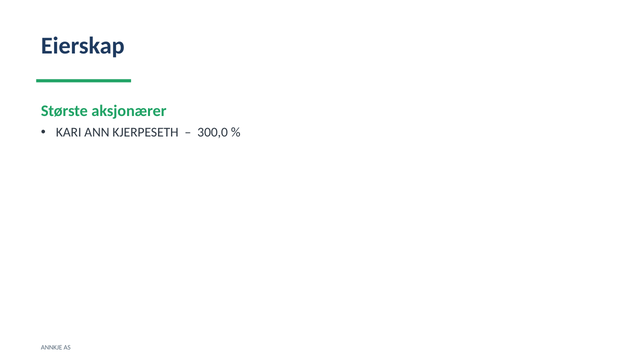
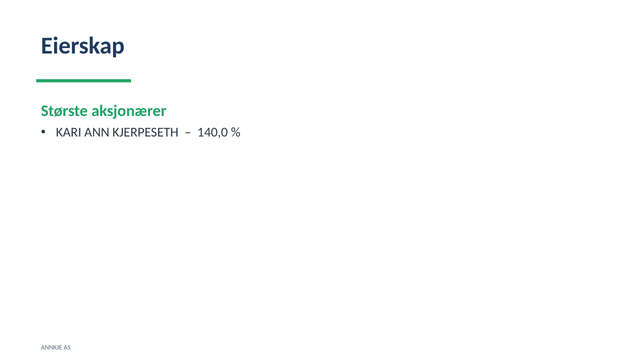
300,0: 300,0 -> 140,0 (213, 132)
